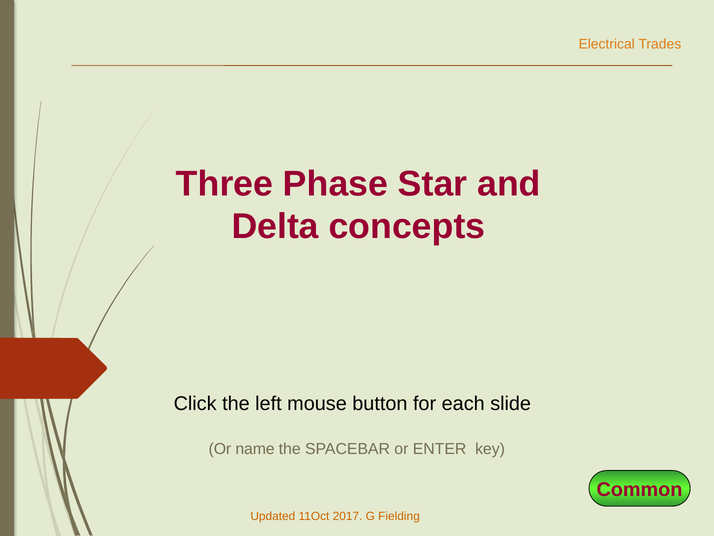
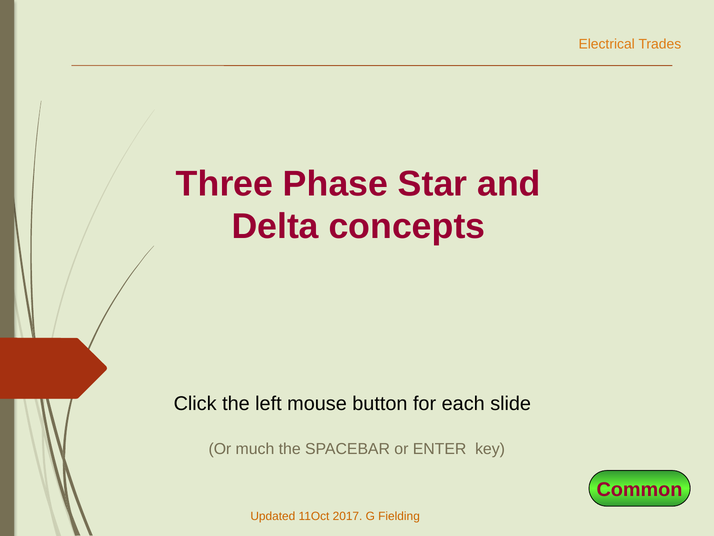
name: name -> much (255, 448)
